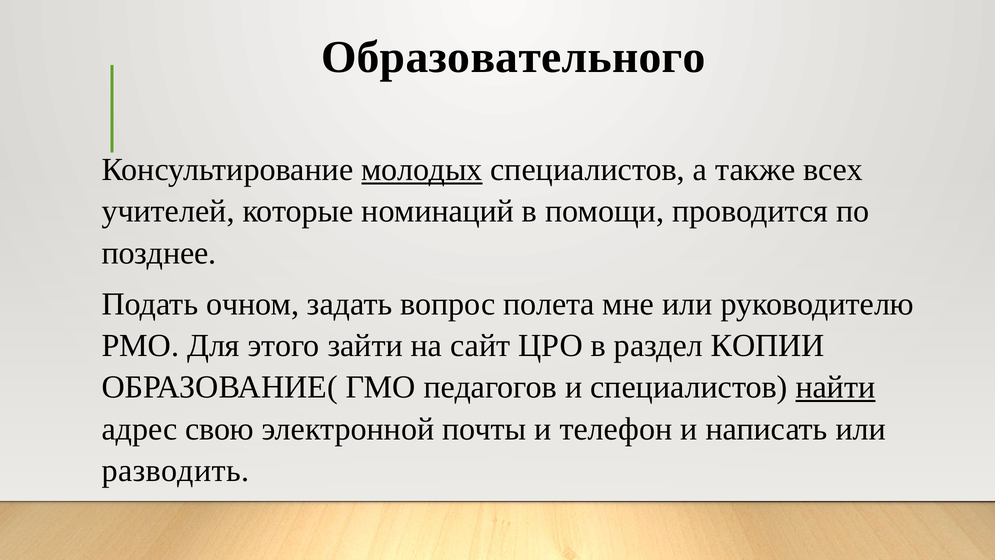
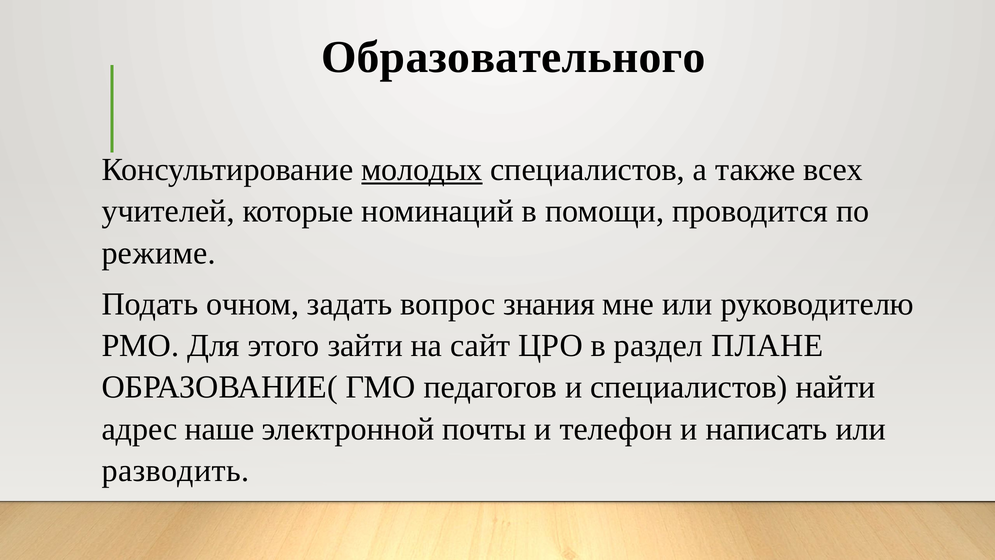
позднее: позднее -> режиме (159, 253)
полета: полета -> знания (549, 304)
КОПИИ: КОПИИ -> ПЛАНЕ (767, 346)
найти underline: present -> none (835, 387)
свою: свою -> наше (220, 429)
